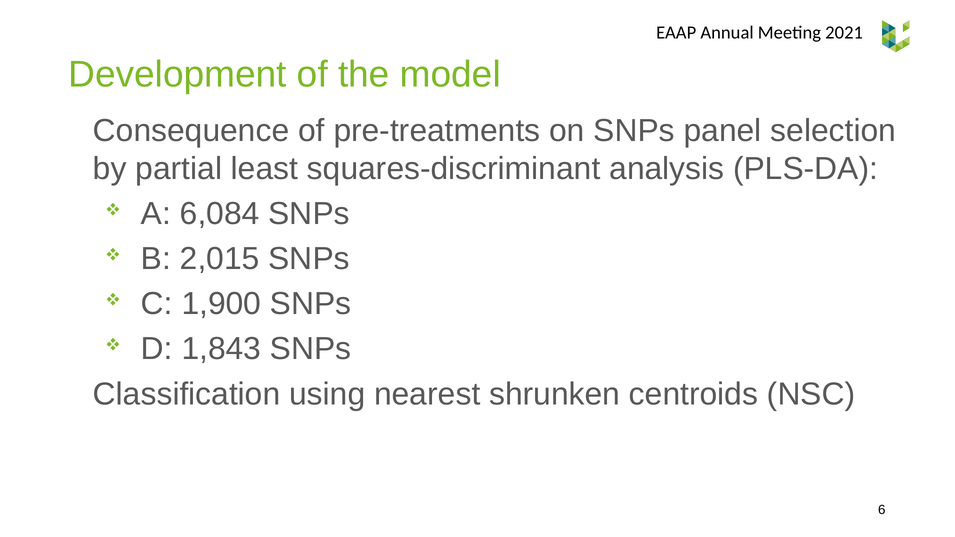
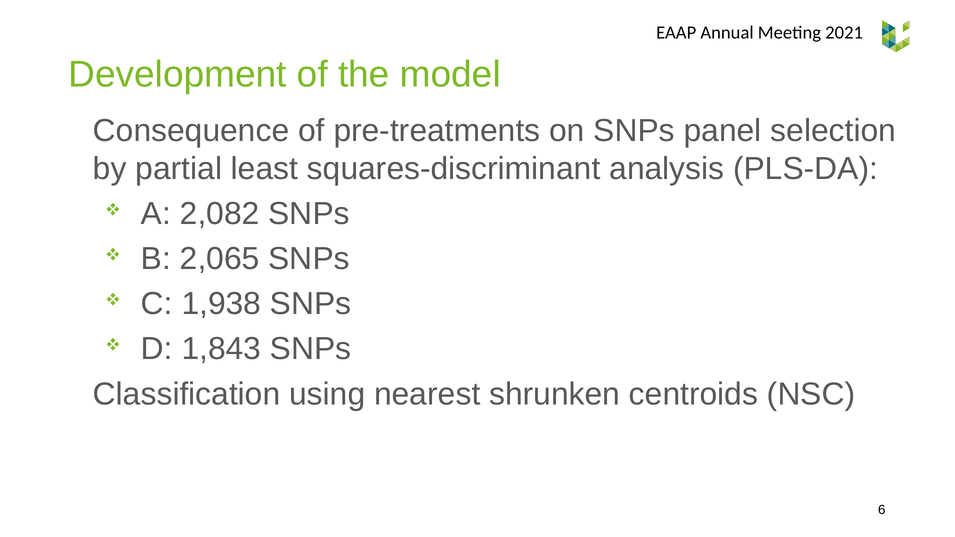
6,084: 6,084 -> 2,082 (220, 214)
2,015: 2,015 -> 2,065 (220, 259)
1,900: 1,900 -> 1,938 (221, 304)
